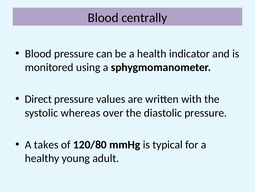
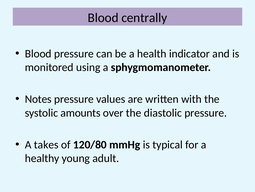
Direct: Direct -> Notes (38, 99)
whereas: whereas -> amounts (81, 112)
